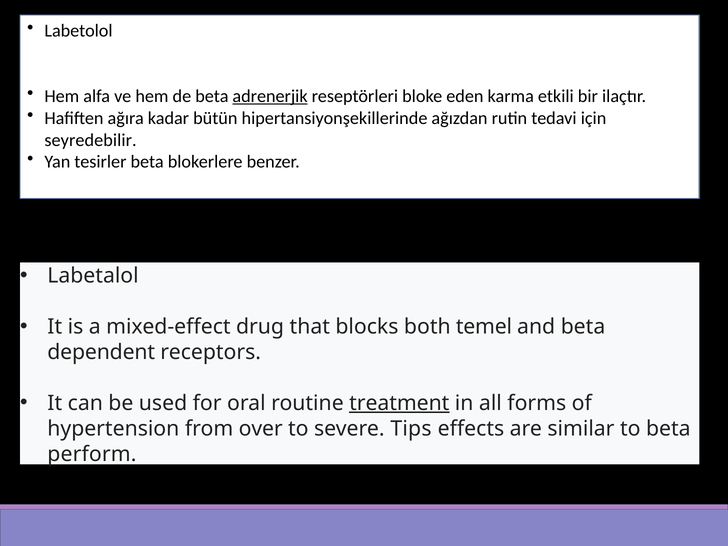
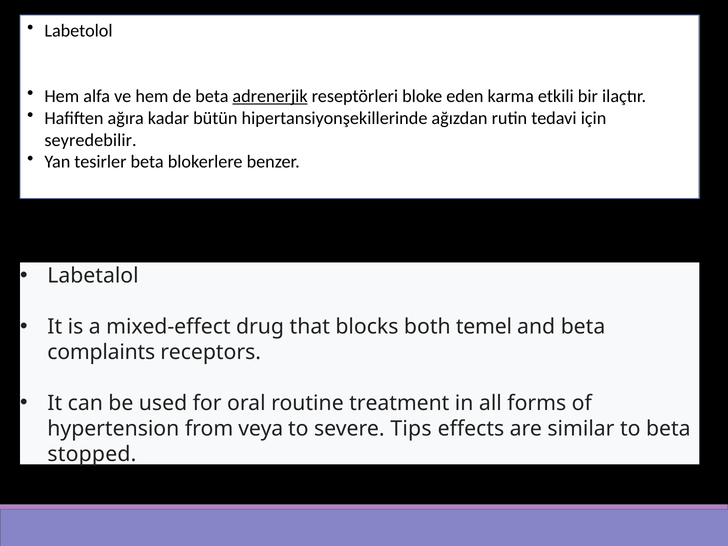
dependent: dependent -> complaints (101, 352)
treatment underline: present -> none (399, 403)
over: over -> veya (261, 429)
perform: perform -> stopped (92, 454)
